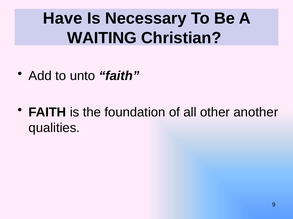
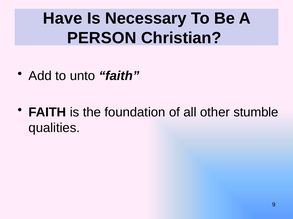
WAITING: WAITING -> PERSON (102, 38)
another: another -> stumble (256, 113)
